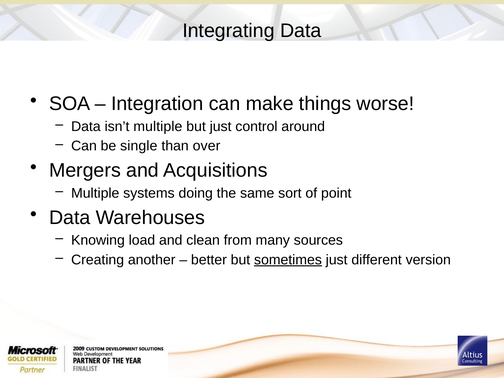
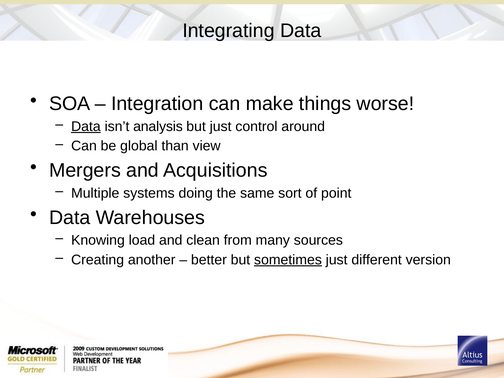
Data underline: none -> present (86, 126)
isn’t multiple: multiple -> analysis (158, 126)
single: single -> global (139, 146)
over: over -> view (207, 146)
